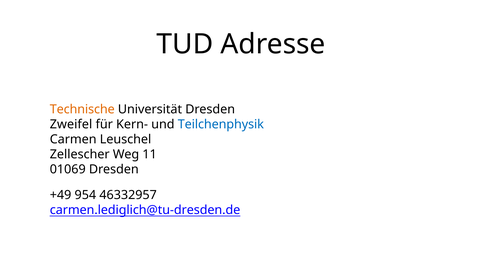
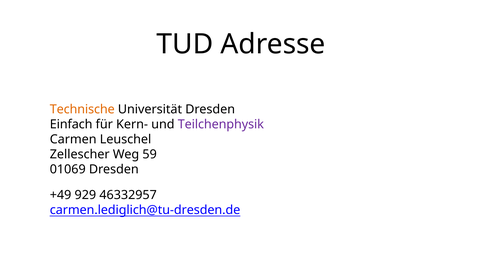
Zweifel: Zweifel -> Einfach (71, 124)
Teilchenphysik colour: blue -> purple (221, 124)
11: 11 -> 59 (150, 155)
954: 954 -> 929 (85, 195)
